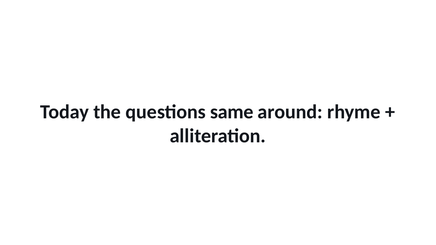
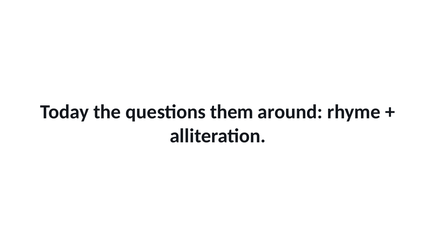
same: same -> them (232, 112)
